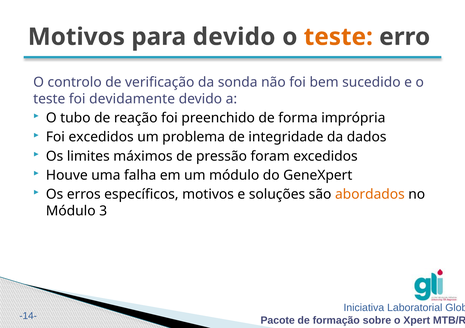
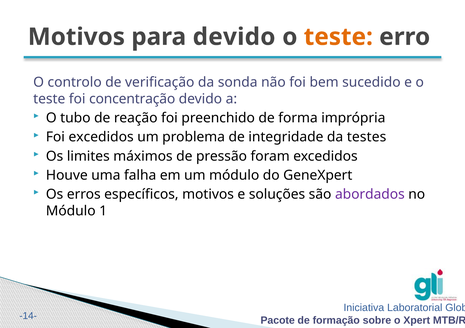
devidamente: devidamente -> concentração (132, 99)
dados: dados -> testes (367, 137)
abordados colour: orange -> purple (370, 194)
3: 3 -> 1 (103, 211)
